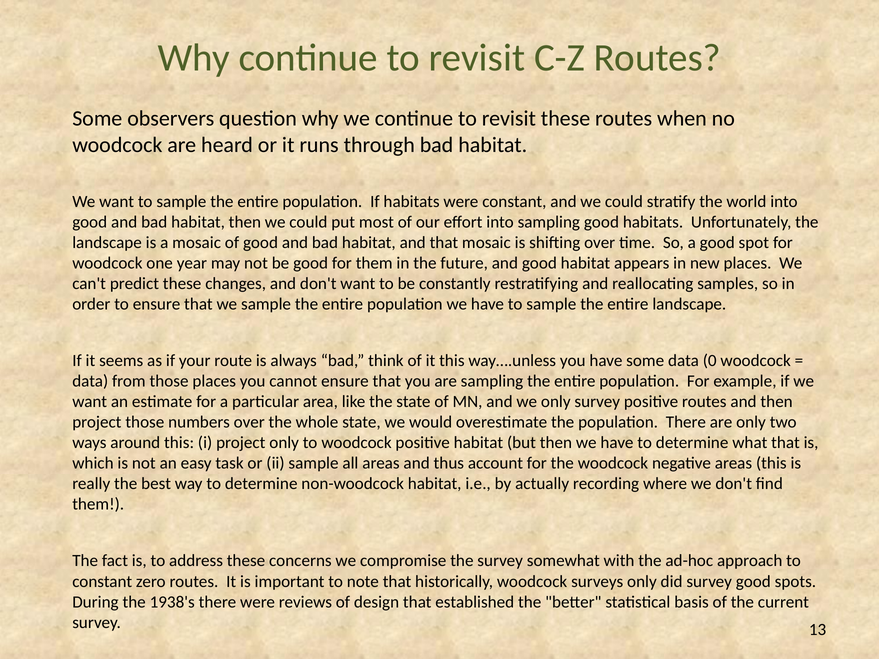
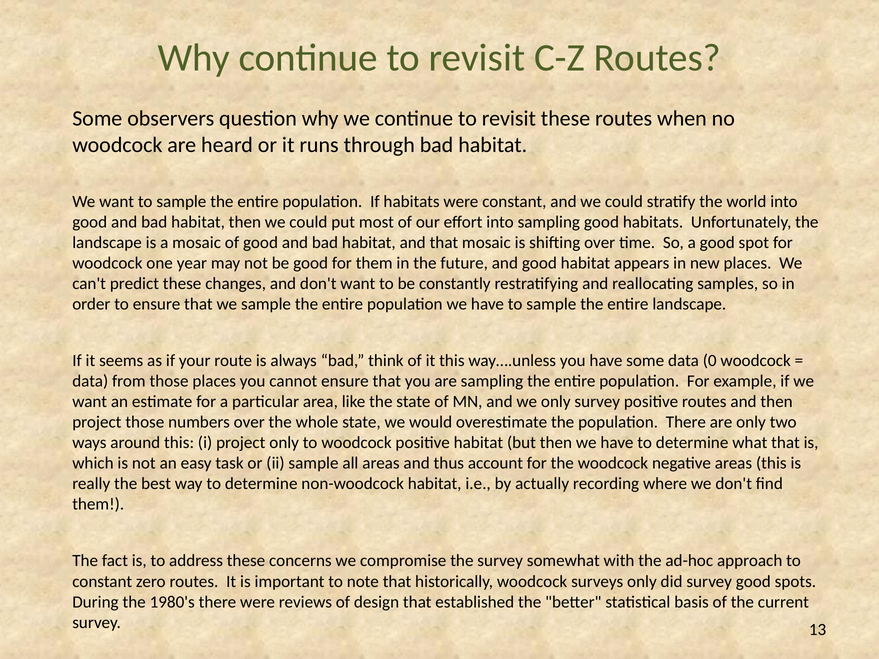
1938's: 1938's -> 1980's (172, 602)
